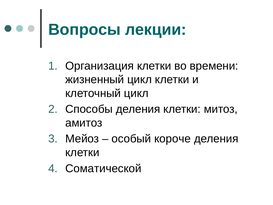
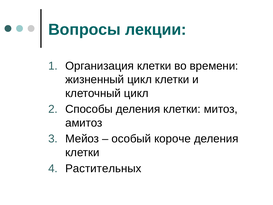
Соматической: Соматической -> Растительных (103, 168)
